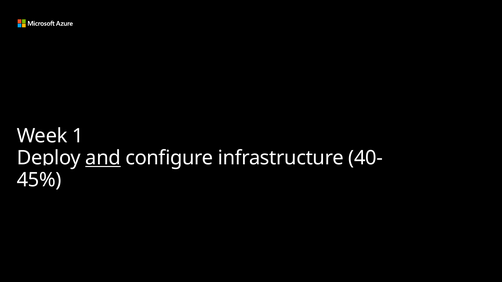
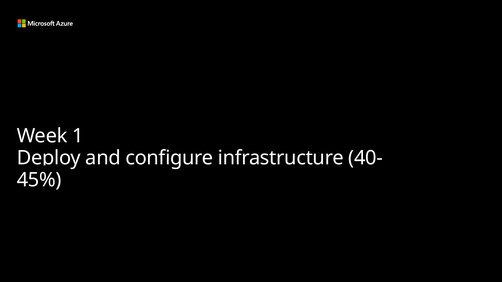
and underline: present -> none (103, 158)
